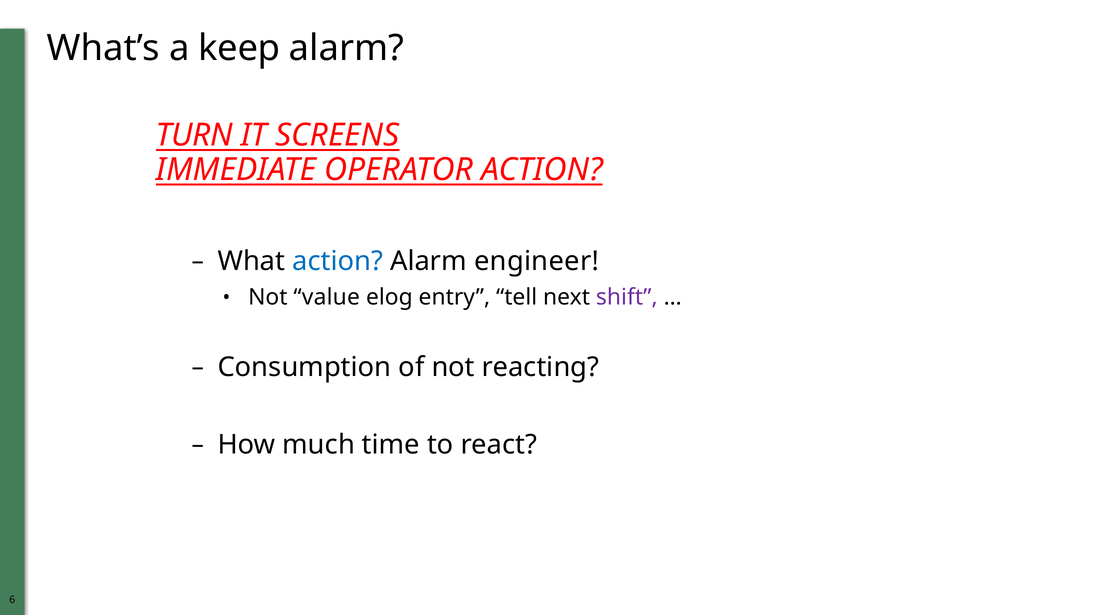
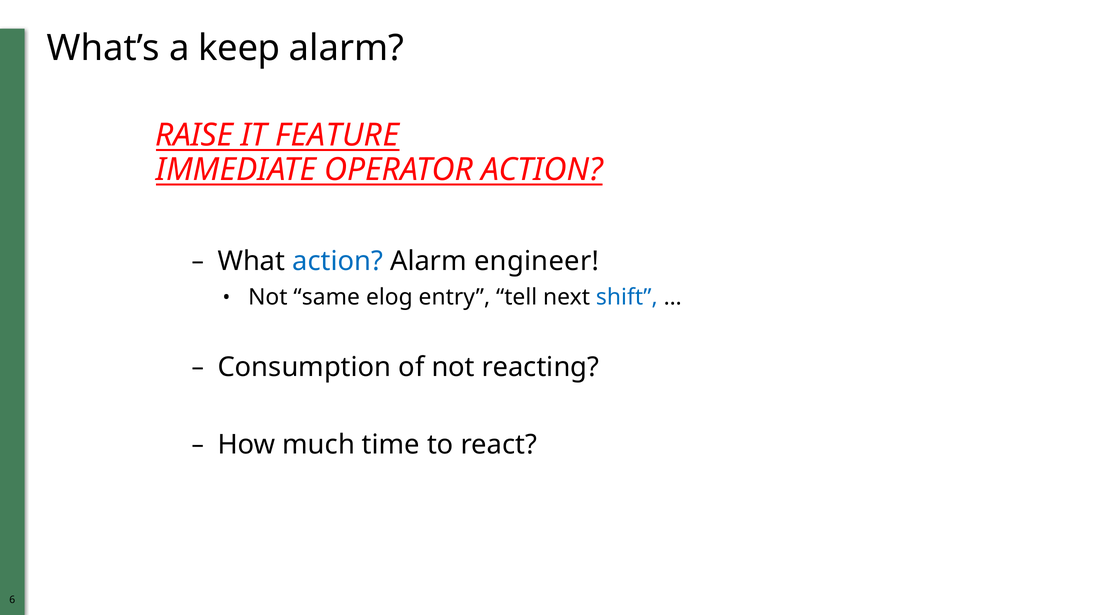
TURN: TURN -> RAISE (194, 135)
SCREENS: SCREENS -> FEATURE (337, 135)
value: value -> same (327, 298)
shift colour: purple -> blue (627, 298)
